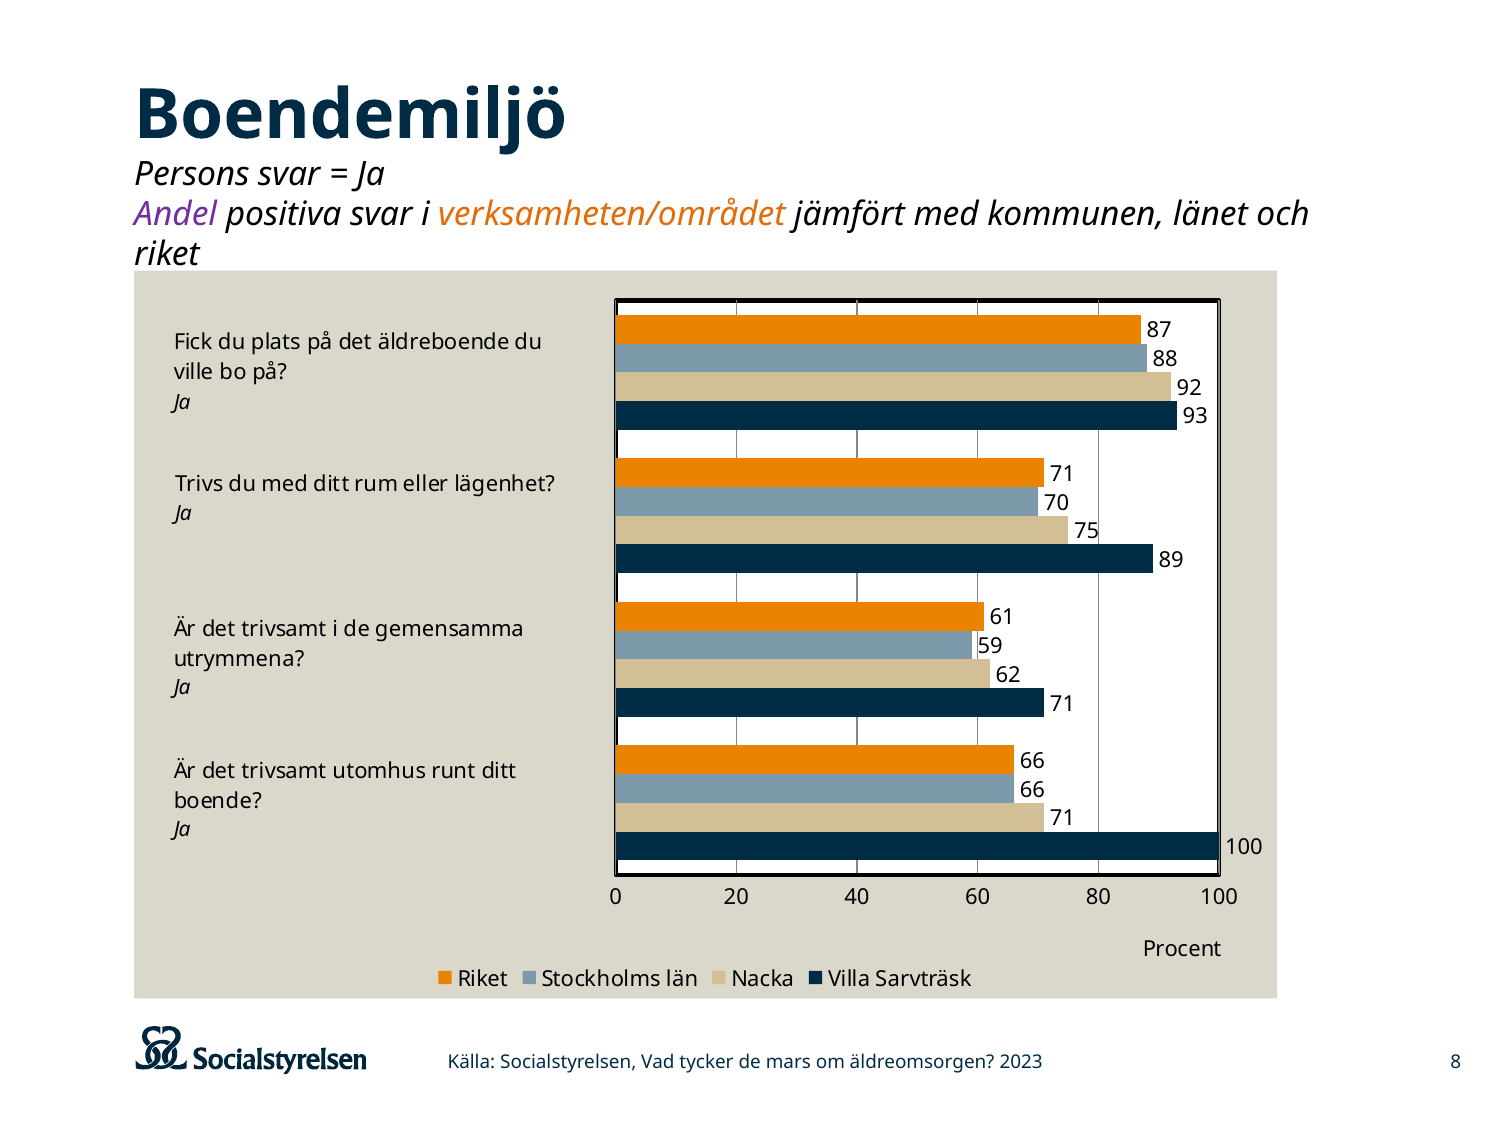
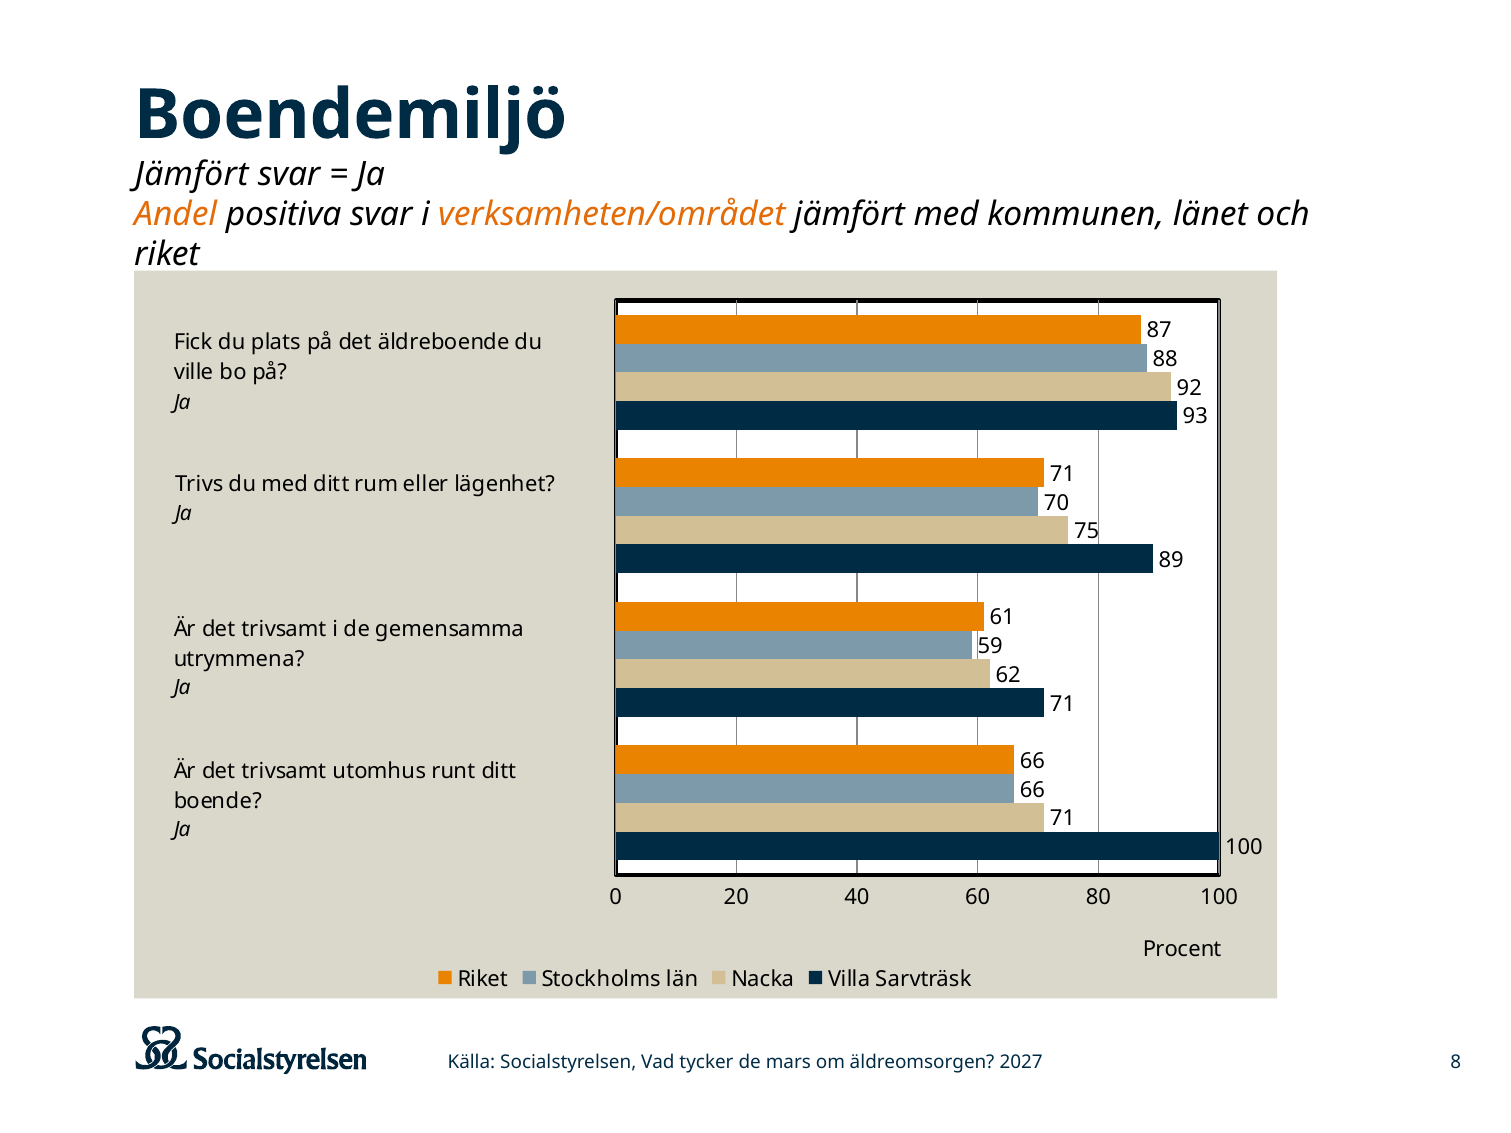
Persons: Persons -> Jämfört (192, 174)
Andel colour: purple -> orange (176, 215)
2023: 2023 -> 2027 (1021, 1062)
